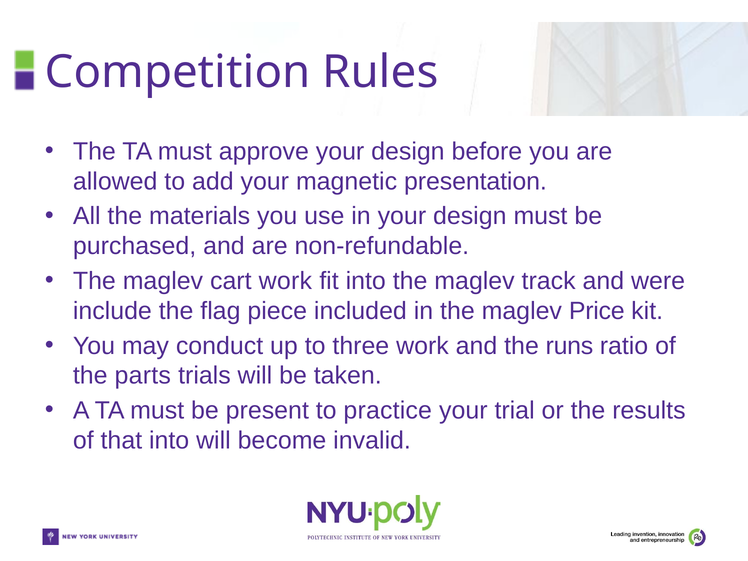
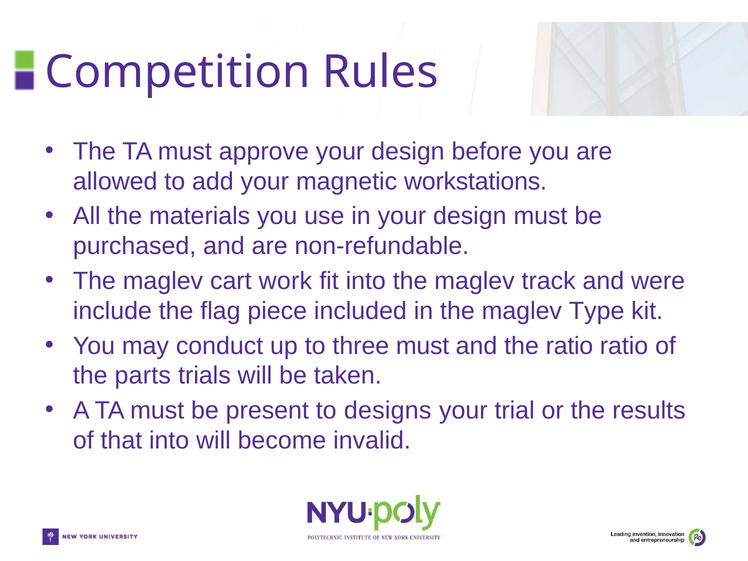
presentation: presentation -> workstations (476, 181)
Price: Price -> Type (597, 311)
three work: work -> must (423, 346)
the runs: runs -> ratio (569, 346)
practice: practice -> designs (388, 411)
